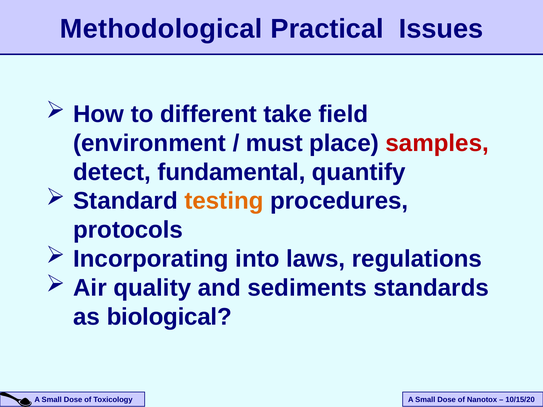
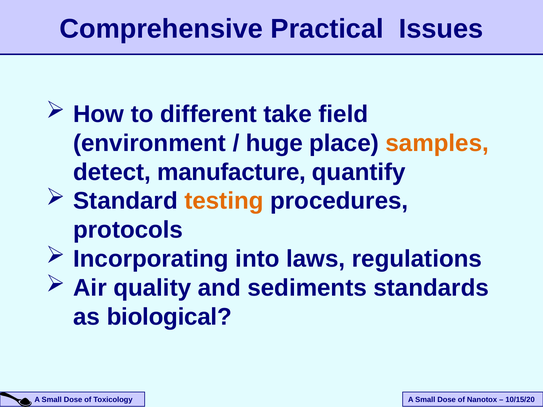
Methodological: Methodological -> Comprehensive (161, 29)
must: must -> huge (274, 143)
samples colour: red -> orange (437, 143)
fundamental: fundamental -> manufacture (232, 172)
